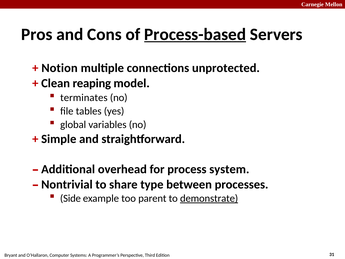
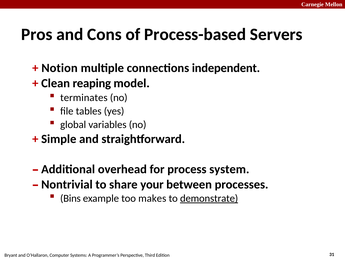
Process-based underline: present -> none (195, 34)
unprotected: unprotected -> independent (226, 68)
type: type -> your (152, 184)
Side: Side -> Bins (70, 198)
parent: parent -> makes (152, 198)
